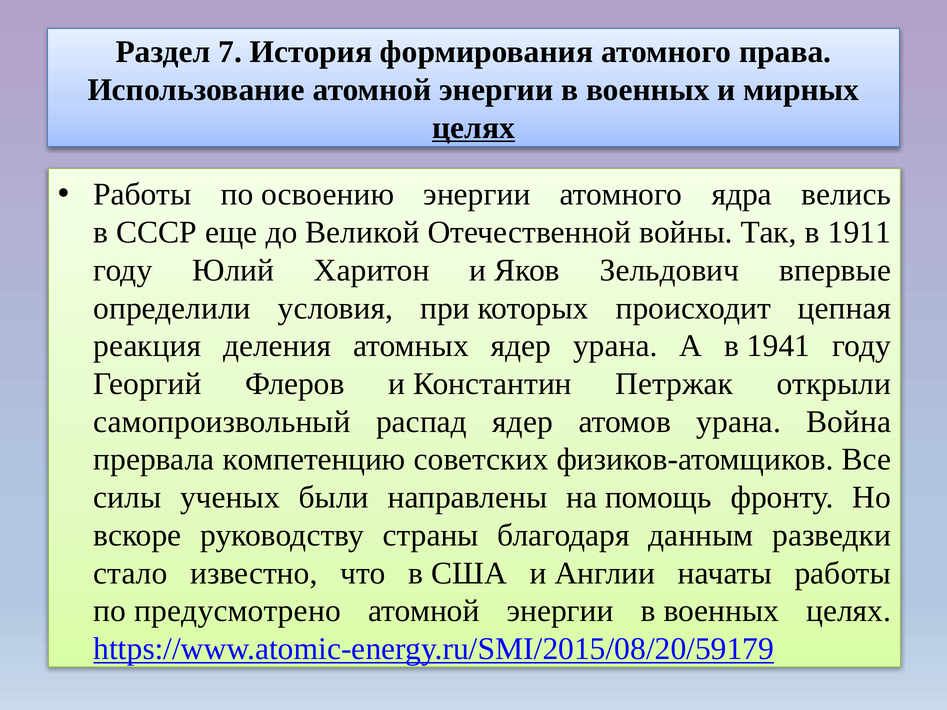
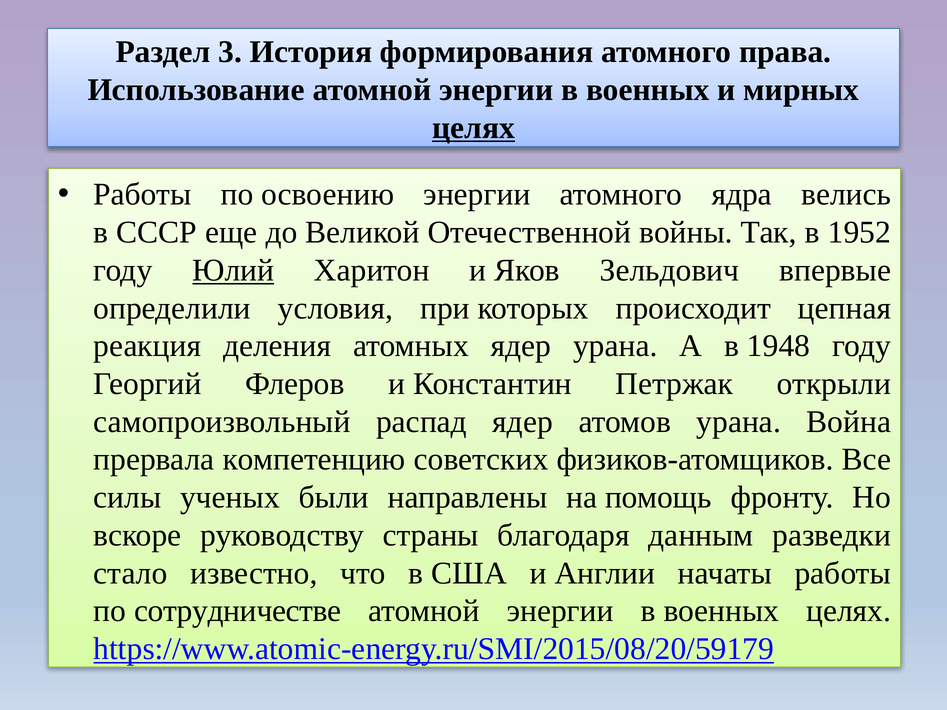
7: 7 -> 3 (230, 52)
1911: 1911 -> 1952 (859, 232)
Юлий underline: none -> present (233, 270)
1941: 1941 -> 1948 (779, 346)
предусмотрено: предусмотрено -> сотрудничестве (238, 611)
